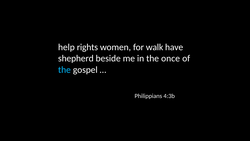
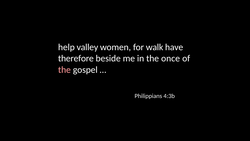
rights: rights -> valley (87, 47)
shepherd: shepherd -> therefore (76, 58)
the colour: light blue -> pink (64, 70)
